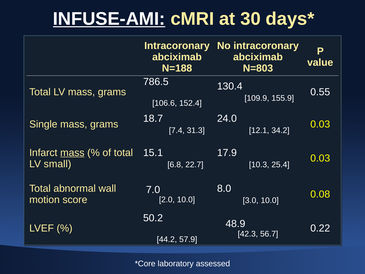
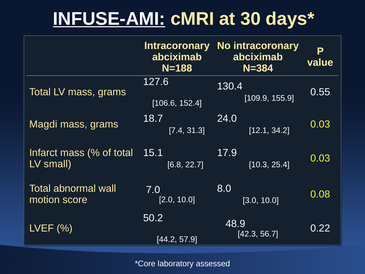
N=803: N=803 -> N=384 (258, 68)
786.5: 786.5 -> 127.6 (156, 82)
Single: Single -> Magdi (43, 124)
mass underline: present -> none (72, 153)
